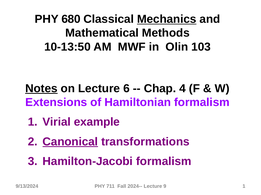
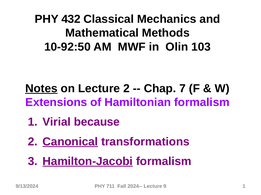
680: 680 -> 432 (71, 19)
Mechanics underline: present -> none (167, 19)
10-13:50: 10-13:50 -> 10-92:50 (67, 47)
Lecture 6: 6 -> 2 (126, 89)
4: 4 -> 7 (183, 89)
example: example -> because (97, 122)
Hamilton-Jacobi underline: none -> present (88, 162)
